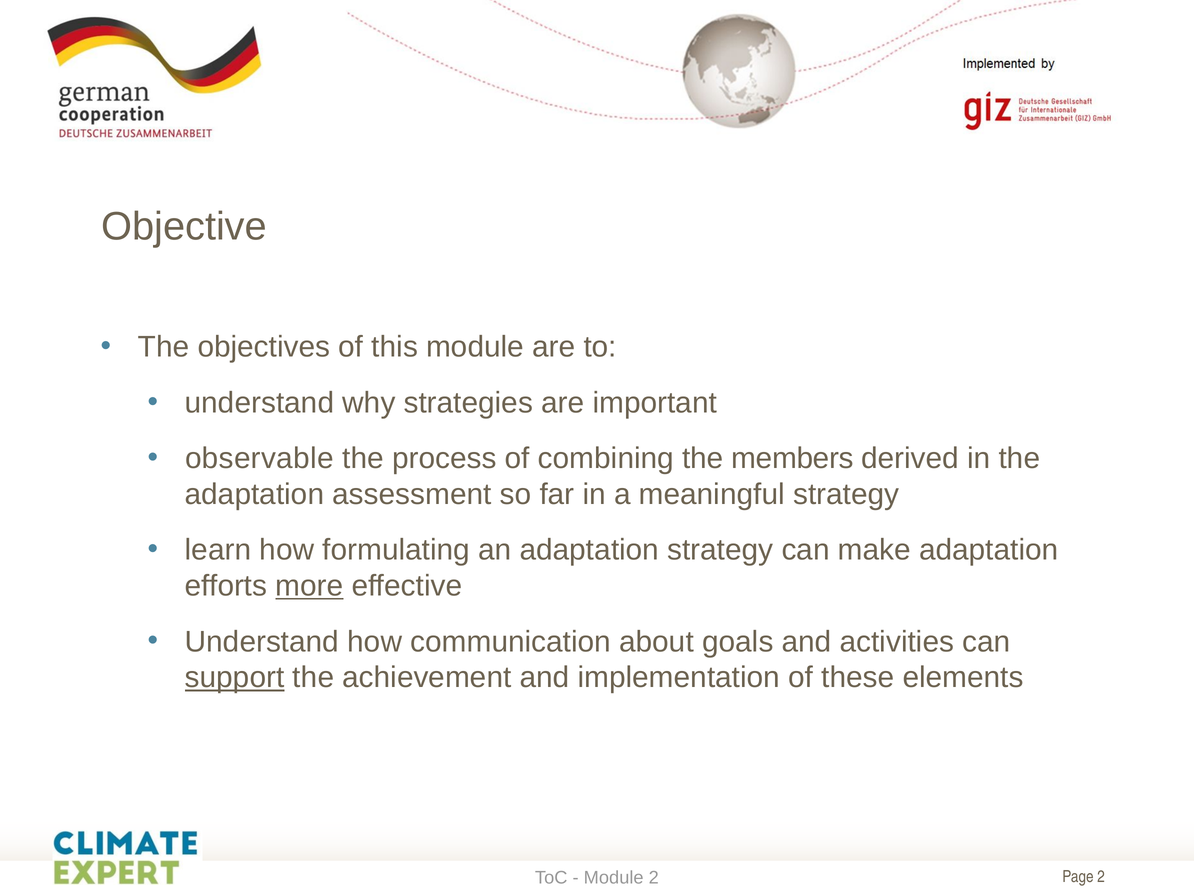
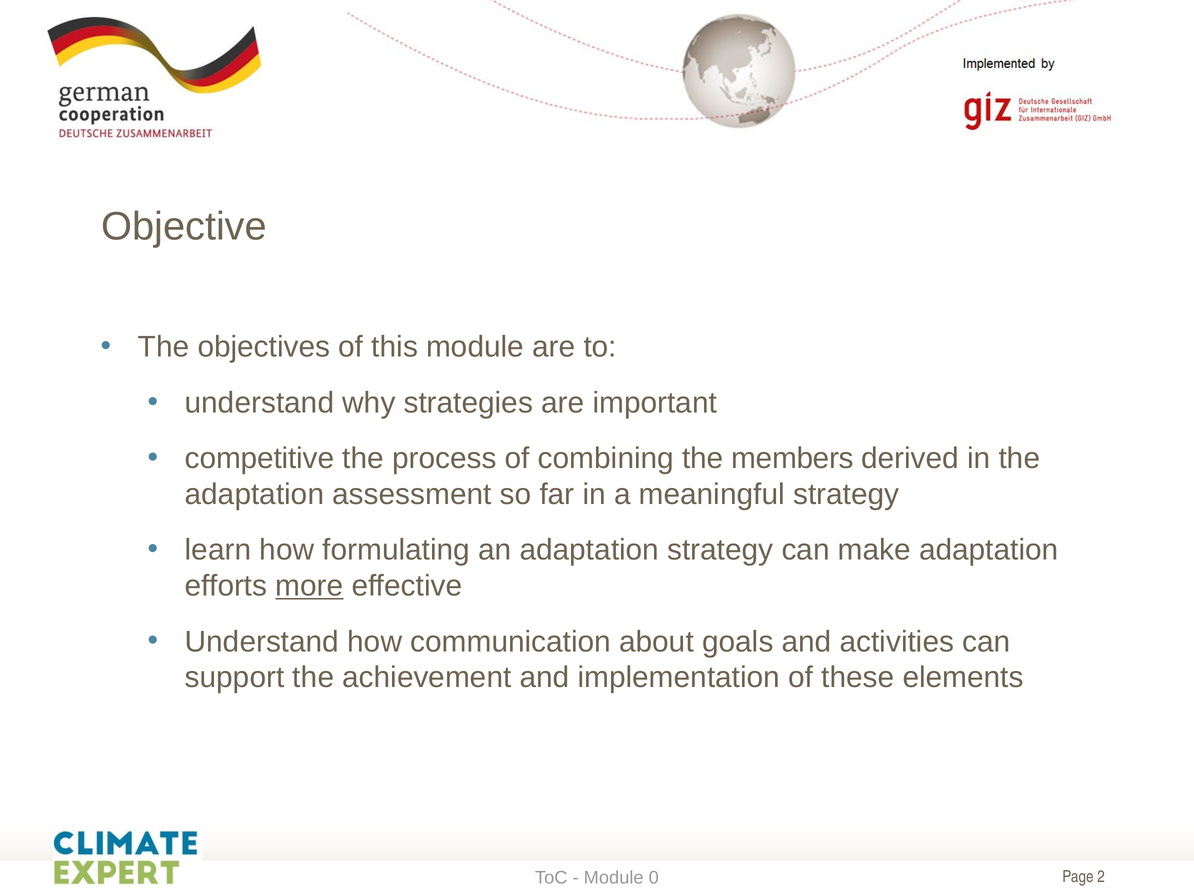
observable: observable -> competitive (260, 458)
support underline: present -> none (235, 677)
Module 2: 2 -> 0 (654, 877)
